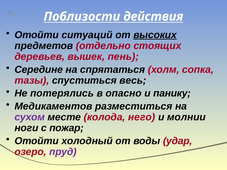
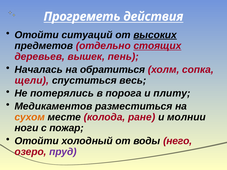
Поблизости: Поблизости -> Прогреметь (82, 17)
стоящих underline: none -> present (157, 46)
Середине: Середине -> Началась (39, 70)
спрятаться: спрятаться -> обратиться (113, 70)
тазы: тазы -> щели (32, 81)
опасно: опасно -> порога (124, 93)
панику: панику -> плиту (172, 93)
сухом colour: purple -> orange (30, 117)
него: него -> ране (142, 117)
удар: удар -> него (178, 141)
